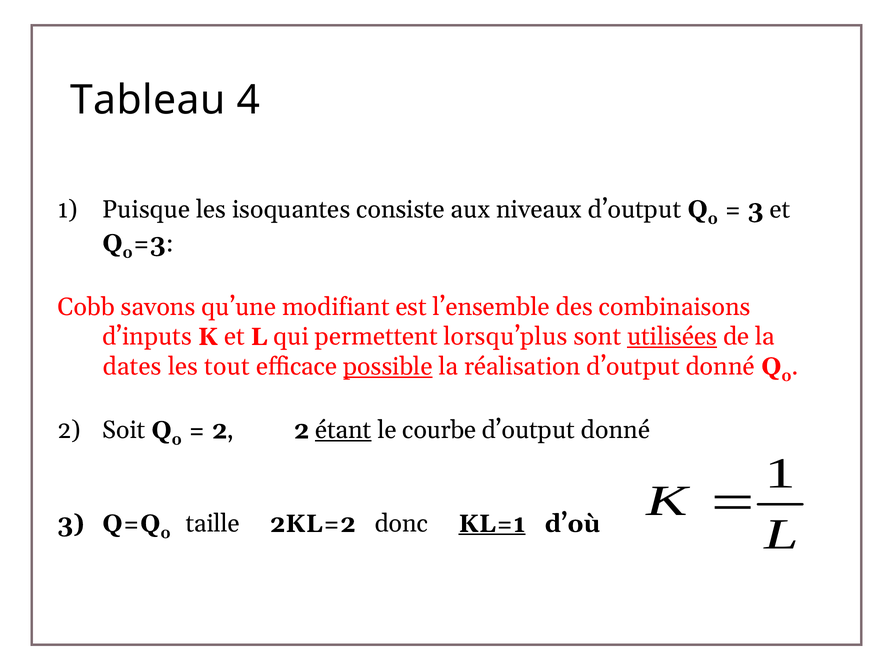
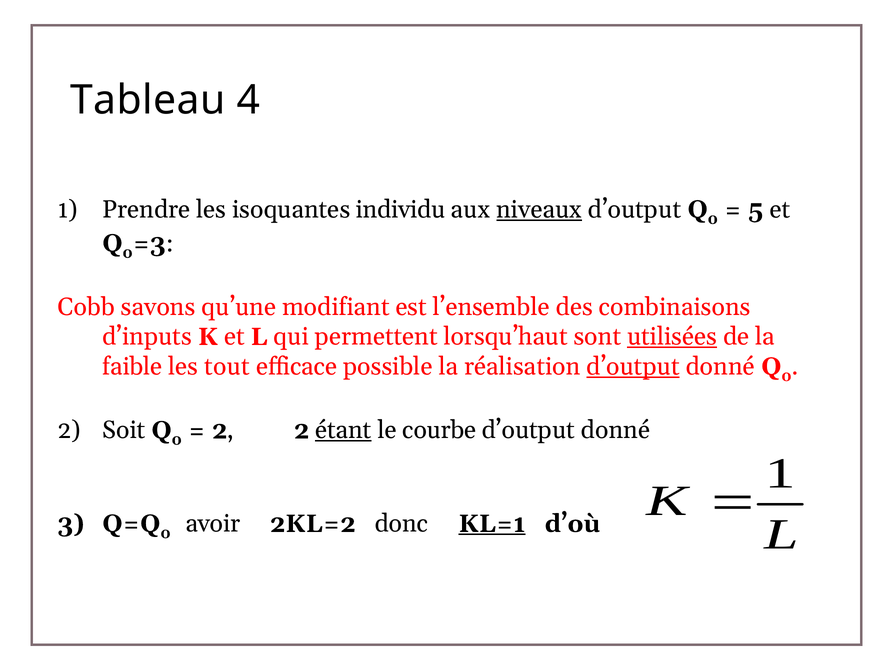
Puisque: Puisque -> Prendre (146, 209)
consiste: consiste -> individu (401, 209)
niveaux underline: none -> present (539, 209)
3: 3 -> 5 (756, 209)
lorsqu’plus: lorsqu’plus -> lorsqu’haut (506, 337)
dates: dates -> faible (132, 366)
possible underline: present -> none (388, 366)
d’output underline: none -> present (633, 366)
taille: taille -> avoir (213, 523)
